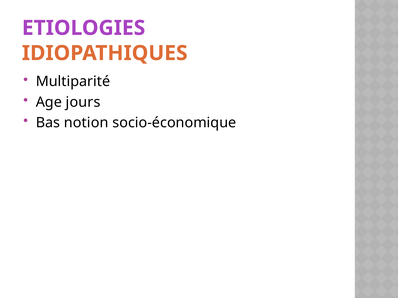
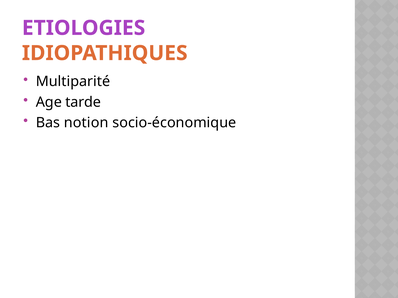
jours: jours -> tarde (83, 102)
